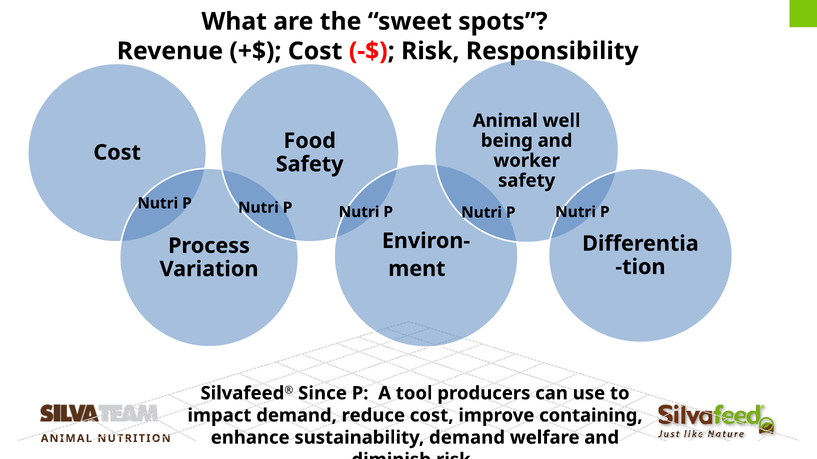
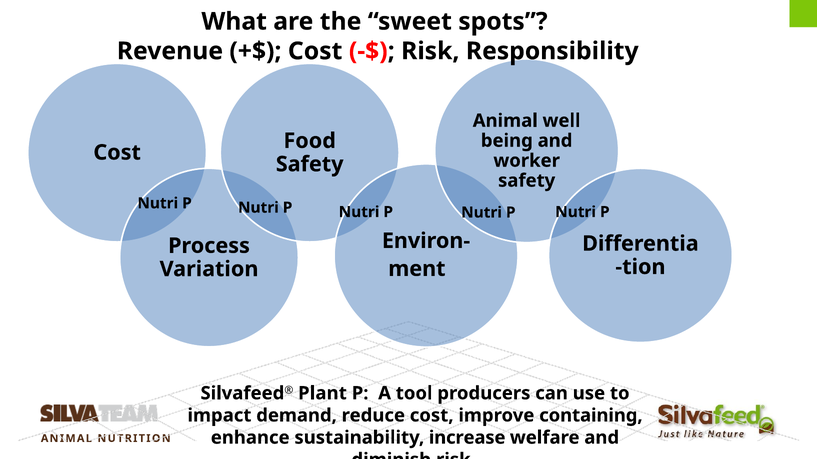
Since: Since -> Plant (322, 394)
sustainability demand: demand -> increase (467, 438)
